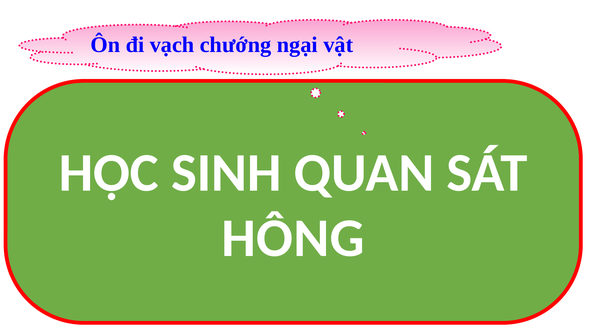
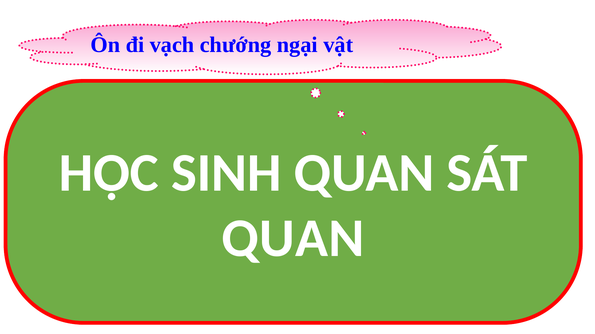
HÔNG: HÔNG -> QUAN (293, 239)
